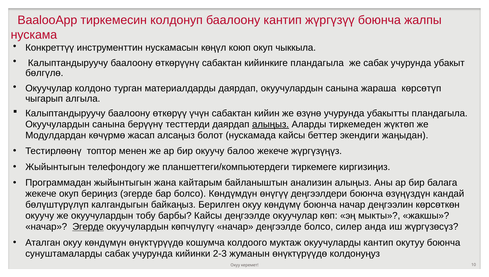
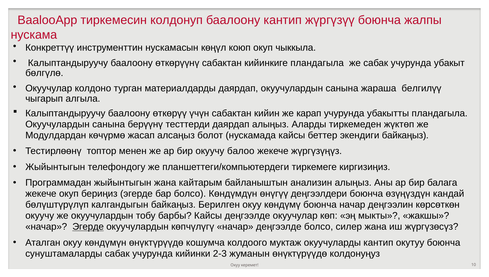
көрсөтүп: көрсөтүп -> белгилүү (421, 88)
өзүнө: өзүнө -> карап (309, 113)
алыңыз underline: present -> none (271, 124)
экендиги жаңыдан: жаңыдан -> байкаңыз (405, 135)
силер анда: анда -> жана (376, 227)
